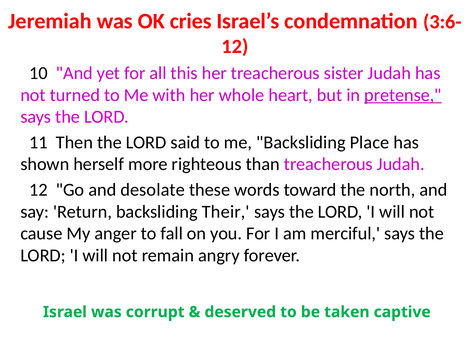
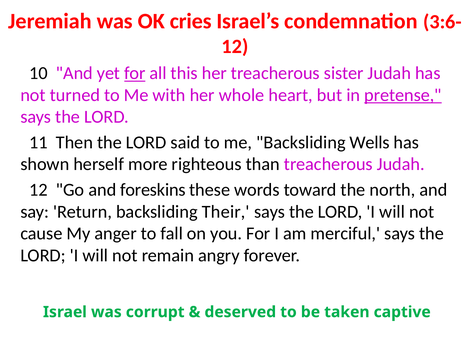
for underline: none -> present (135, 73)
Place: Place -> Wells (370, 143)
desolate: desolate -> foreskins (153, 190)
